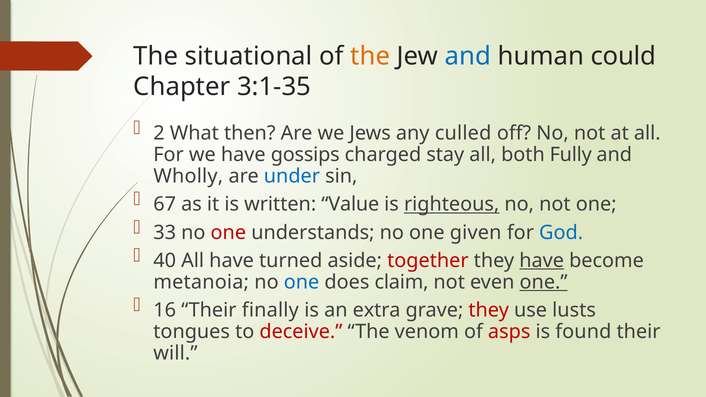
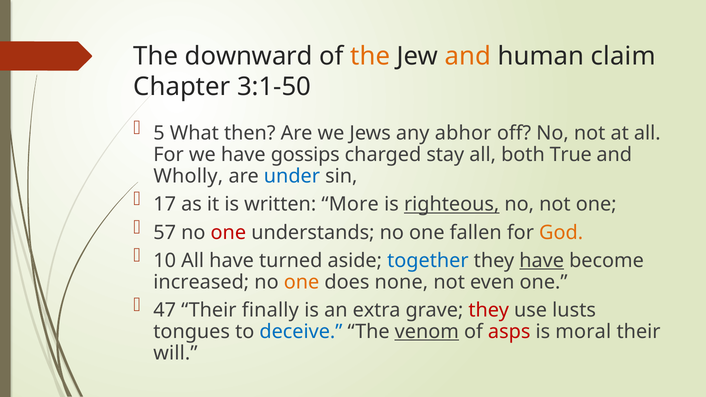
situational: situational -> downward (249, 56)
and colour: blue -> orange (468, 56)
could: could -> claim (623, 56)
3:1-35: 3:1-35 -> 3:1-50 (274, 87)
2: 2 -> 5 (159, 133)
culled: culled -> abhor (463, 133)
Fully: Fully -> True (571, 155)
67: 67 -> 17 (165, 204)
Value: Value -> More (350, 204)
33: 33 -> 57 (165, 233)
given: given -> fallen (476, 233)
God colour: blue -> orange (561, 233)
40: 40 -> 10 (165, 261)
together colour: red -> blue (428, 261)
metanoia: metanoia -> increased (201, 282)
one colour: blue -> orange (302, 282)
claim: claim -> none (401, 282)
one underline: present -> none (544, 282)
16: 16 -> 47 (165, 310)
deceive colour: red -> blue (301, 332)
venom underline: none -> present (427, 332)
found: found -> moral (583, 332)
